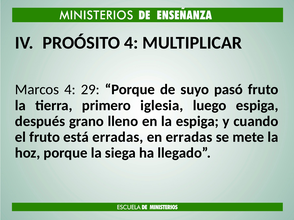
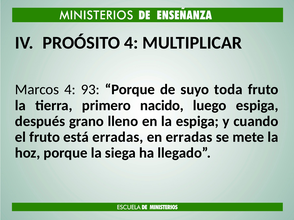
29: 29 -> 93 (90, 90)
pasó: pasó -> toda (228, 90)
iglesia: iglesia -> nacido (162, 106)
